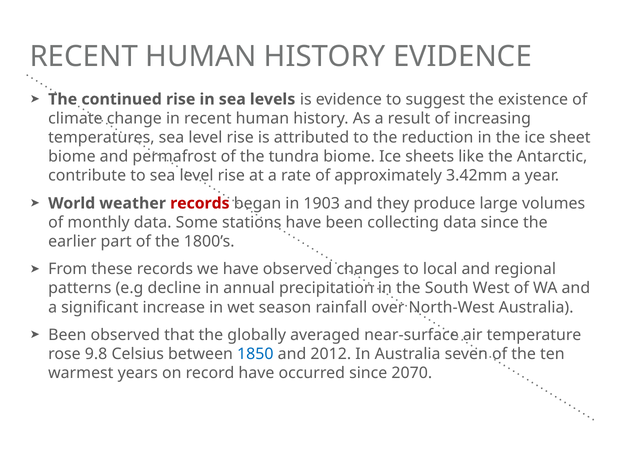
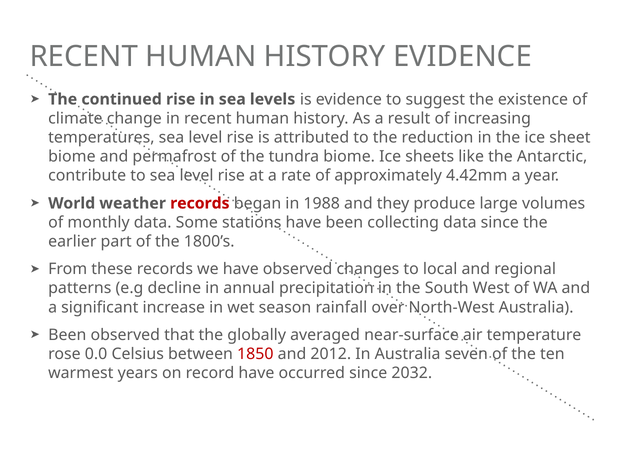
3.42mm: 3.42mm -> 4.42mm (477, 176)
1903: 1903 -> 1988 (322, 204)
9.8: 9.8 -> 0.0 (96, 354)
1850 colour: blue -> red (255, 354)
2070: 2070 -> 2032 (412, 374)
